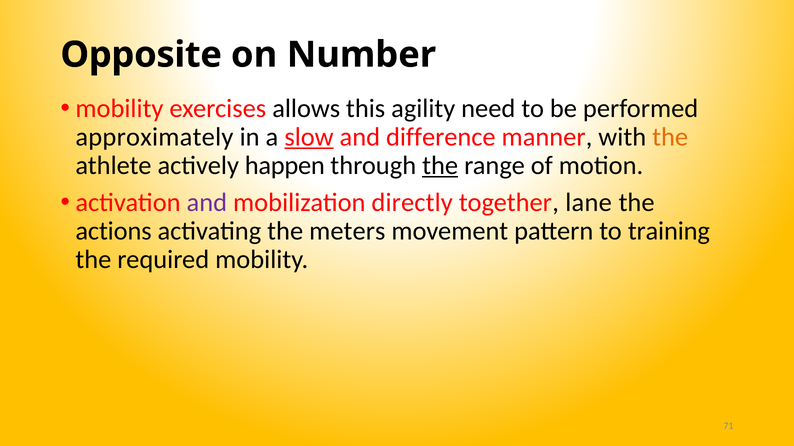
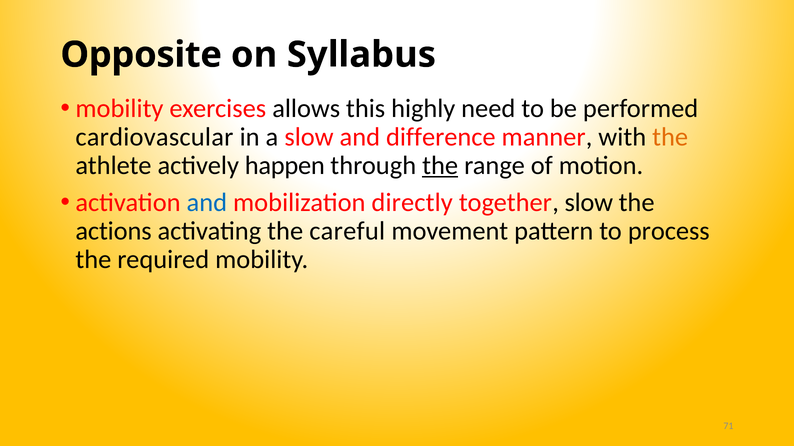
Number: Number -> Syllabus (361, 55)
agility: agility -> highly (423, 109)
approximately: approximately -> cardiovascular (154, 137)
slow underline: present -> none (309, 137)
and colour: purple -> blue (207, 203)
together lane: lane -> slow (589, 203)
meters: meters -> careful (347, 231)
training: training -> process (669, 231)
